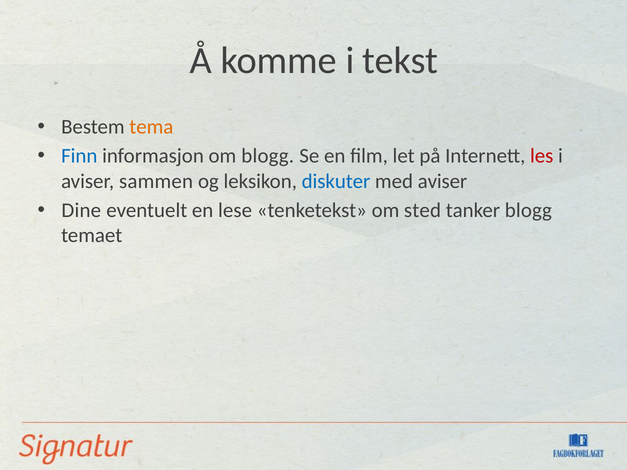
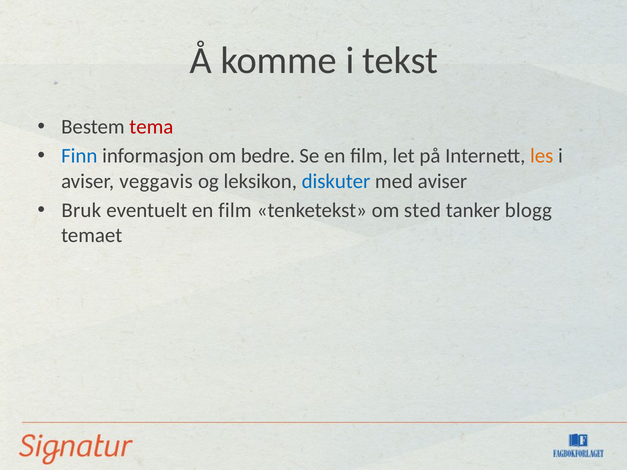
tema colour: orange -> red (151, 127)
om blogg: blogg -> bedre (268, 156)
les colour: red -> orange (542, 156)
sammen: sammen -> veggavis (156, 181)
Dine: Dine -> Bruk (81, 210)
eventuelt en lese: lese -> film (235, 210)
